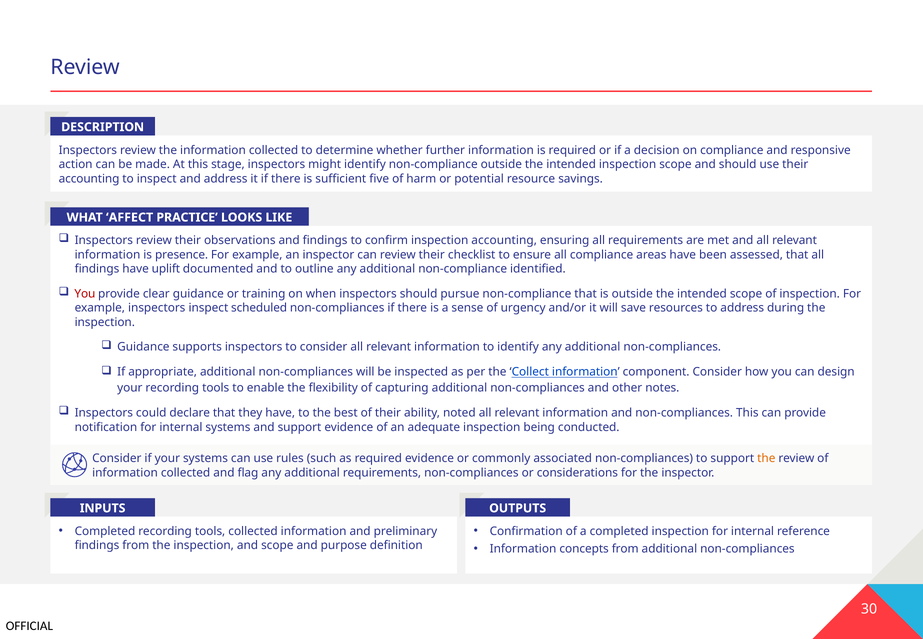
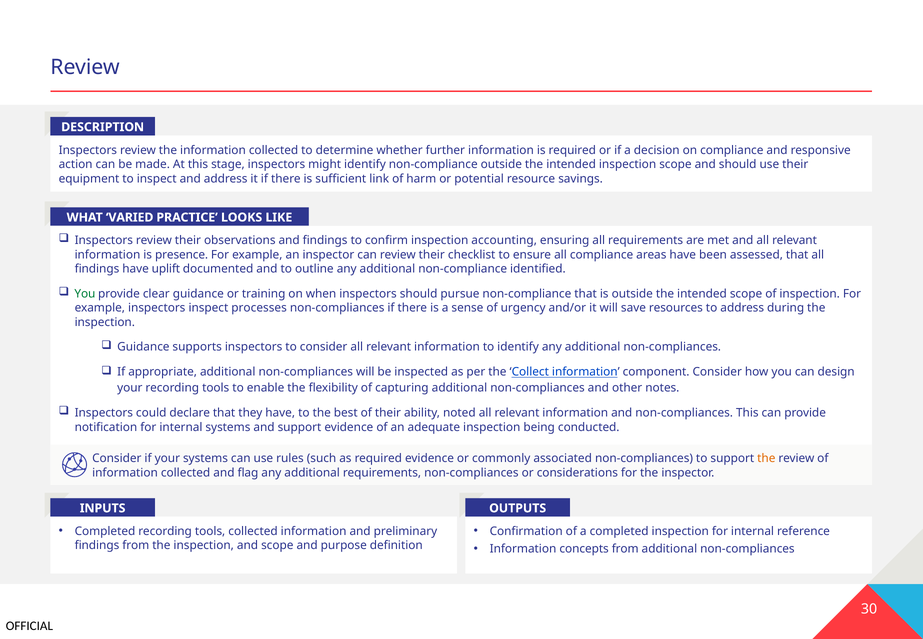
accounting: accounting -> equipment (89, 179)
five: five -> link (379, 179)
AFFECT: AFFECT -> VARIED (130, 217)
You colour: red -> green (85, 294)
scheduled: scheduled -> processes (259, 308)
